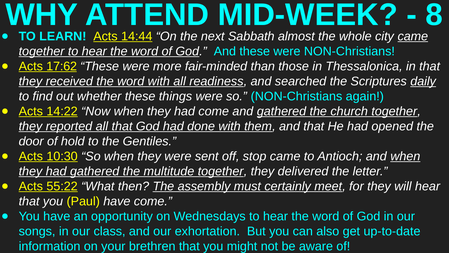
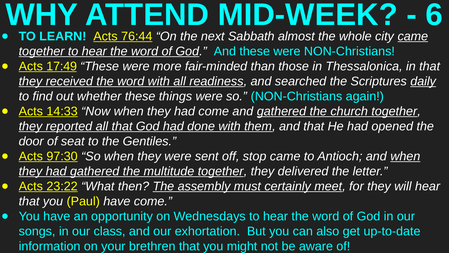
8: 8 -> 6 (434, 15)
14:44: 14:44 -> 76:44 (137, 36)
17:62: 17:62 -> 17:49 (62, 66)
14:22: 14:22 -> 14:33 (62, 111)
hold: hold -> seat (73, 141)
10:30: 10:30 -> 97:30 (62, 156)
55:22: 55:22 -> 23:22 (62, 186)
